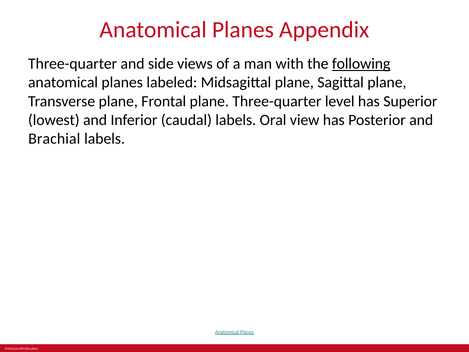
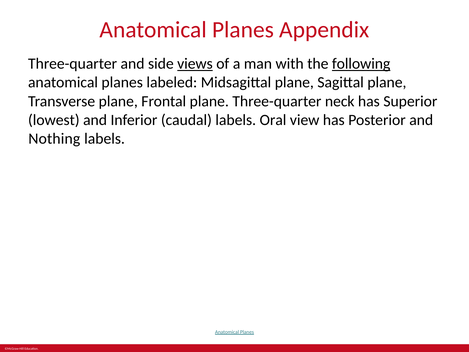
views underline: none -> present (195, 64)
level: level -> neck (340, 101)
Brachial: Brachial -> Nothing (54, 139)
